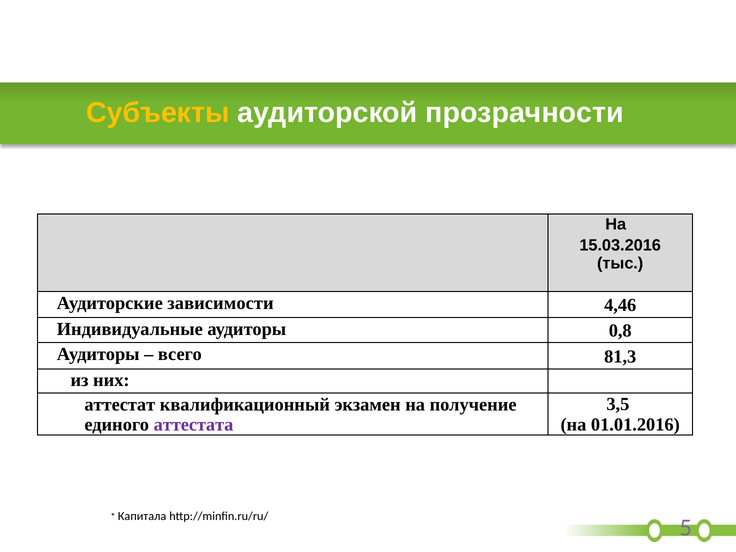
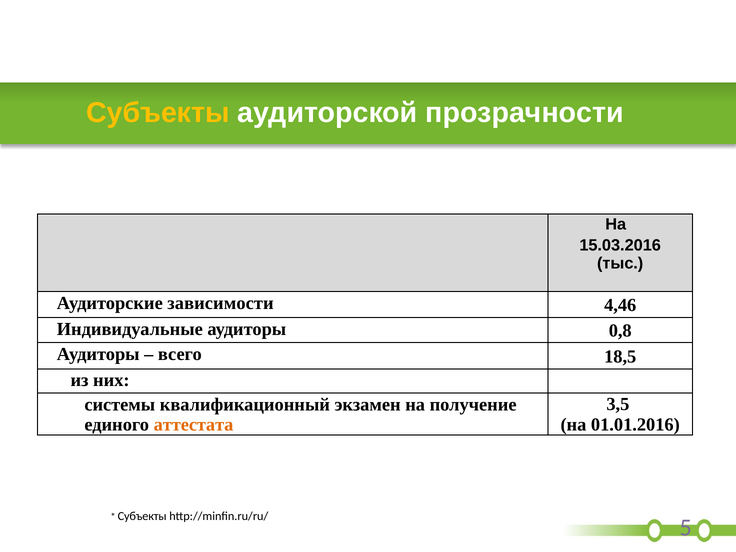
81,3: 81,3 -> 18,5 (620, 356)
аттестат: аттестат -> системы (120, 405)
аттестата colour: purple -> orange (193, 425)
Капитала: Капитала -> Субъекты (142, 516)
